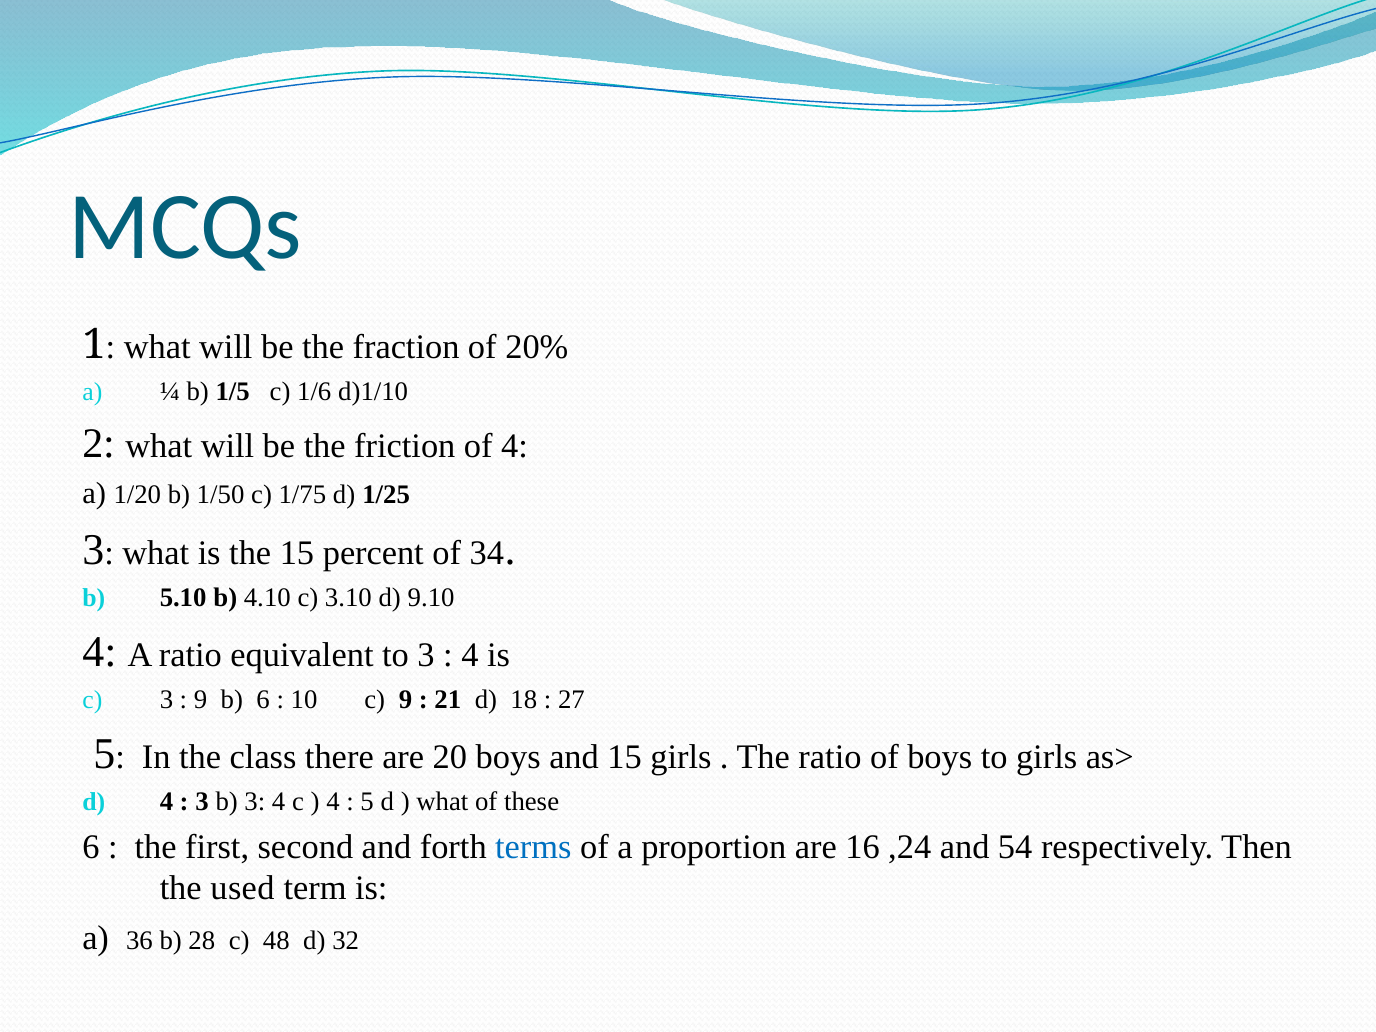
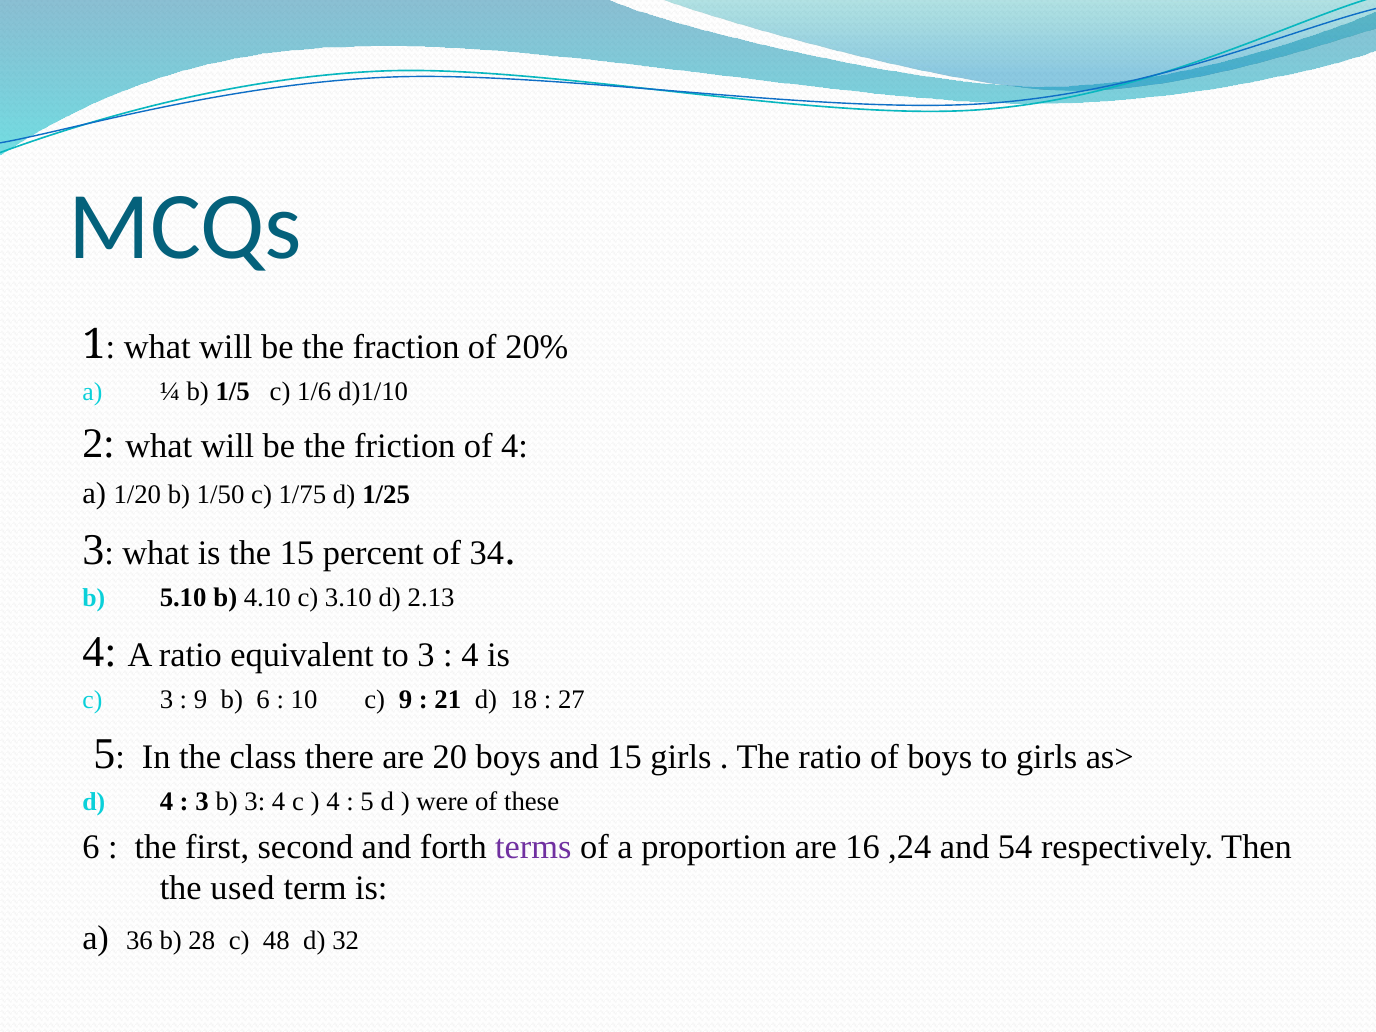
9.10: 9.10 -> 2.13 (431, 598)
what: what -> were (442, 802)
terms colour: blue -> purple (533, 847)
